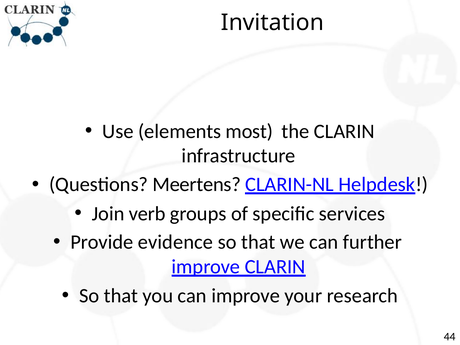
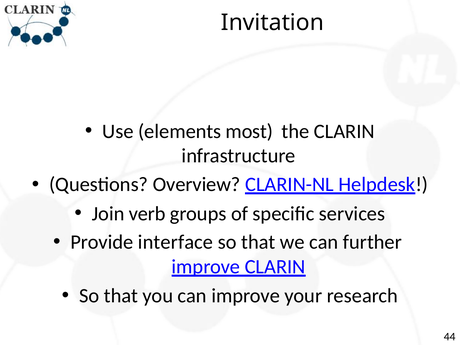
Meertens: Meertens -> Overview (197, 185)
evidence: evidence -> interface (176, 242)
